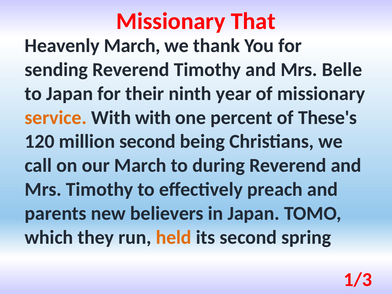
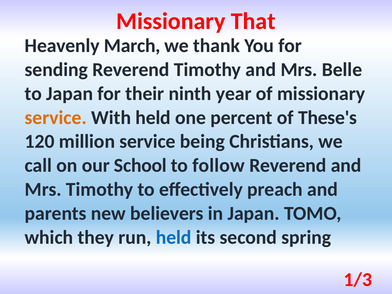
With with: with -> held (153, 118)
million second: second -> service (147, 142)
our March: March -> School (140, 165)
during: during -> follow (219, 165)
held colour: orange -> blue (174, 237)
